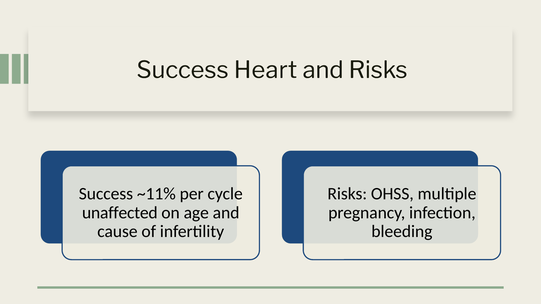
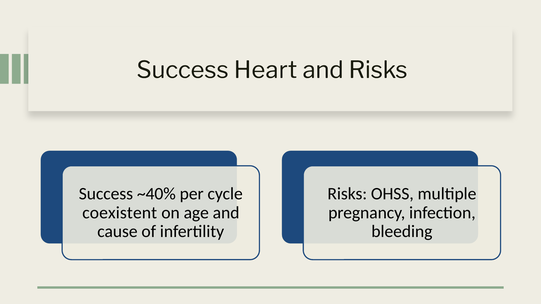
~11%: ~11% -> ~40% (156, 194)
unaffected: unaffected -> coexistent (120, 213)
